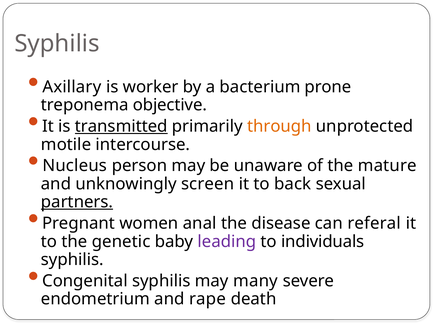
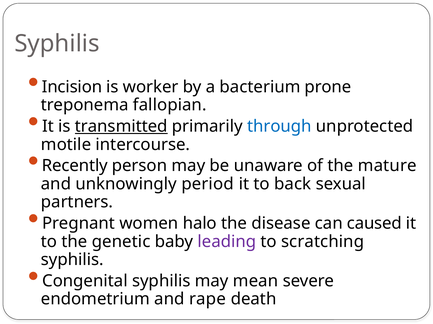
Axillary: Axillary -> Incision (72, 87)
objective: objective -> fallopian (170, 105)
through colour: orange -> blue (279, 127)
Nucleus: Nucleus -> Recently (75, 166)
screen: screen -> period (208, 184)
partners underline: present -> none (77, 203)
anal: anal -> halo (200, 224)
referal: referal -> caused (374, 224)
individuals: individuals -> scratching (323, 242)
many: many -> mean (256, 282)
